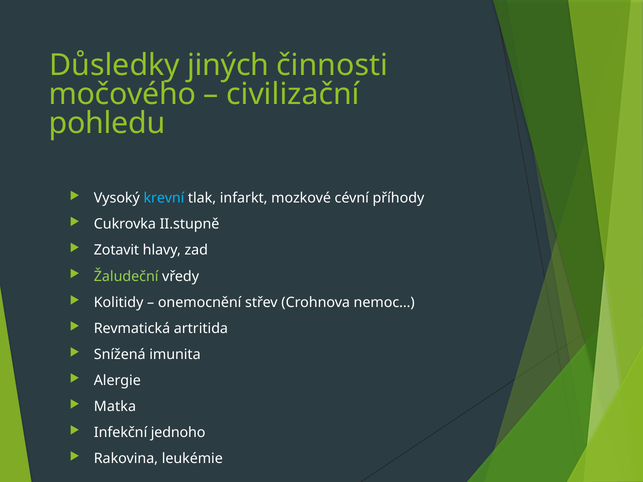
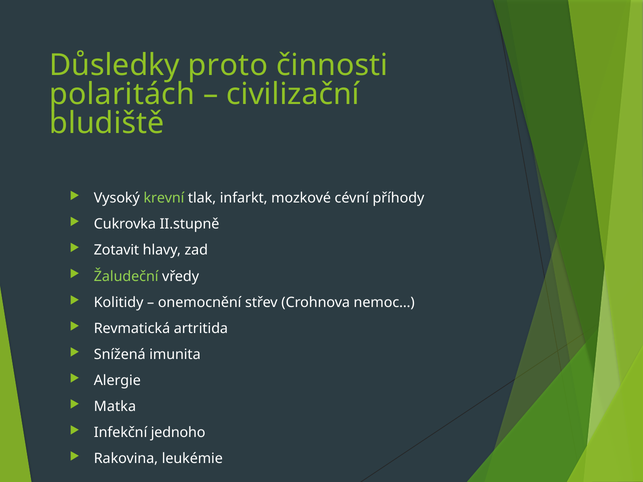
jiných: jiných -> proto (228, 65)
močového: močového -> polaritách (122, 94)
pohledu: pohledu -> bludiště (107, 123)
krevní colour: light blue -> light green (164, 198)
